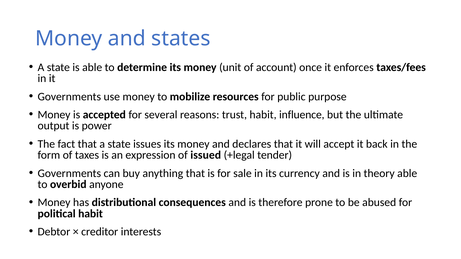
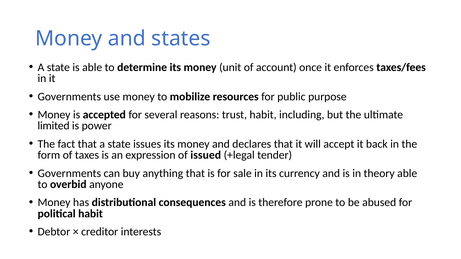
influence: influence -> including (302, 115)
output: output -> limited (54, 126)
